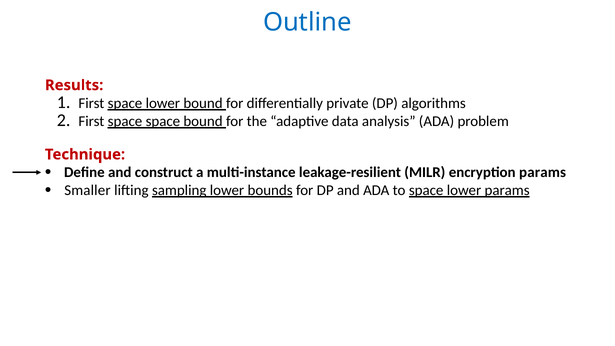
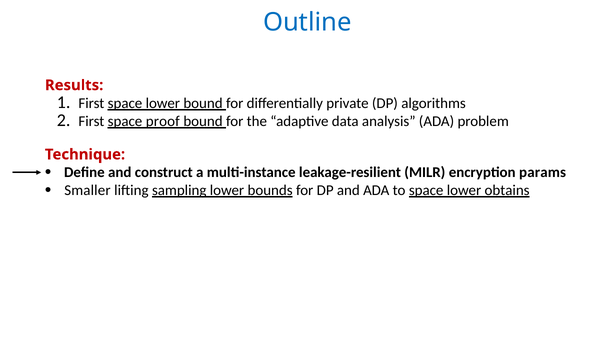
space space: space -> proof (163, 121)
lower params: params -> obtains (507, 190)
